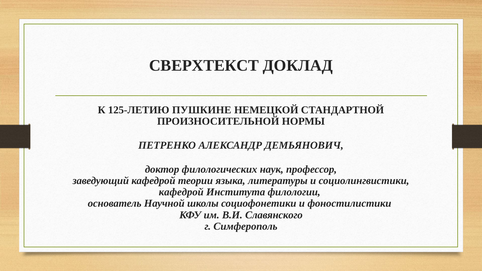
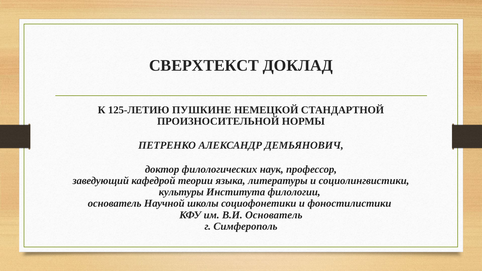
кафедрой: кафедрой -> культуры (181, 192)
В.И Славянского: Славянского -> Основатель (274, 215)
